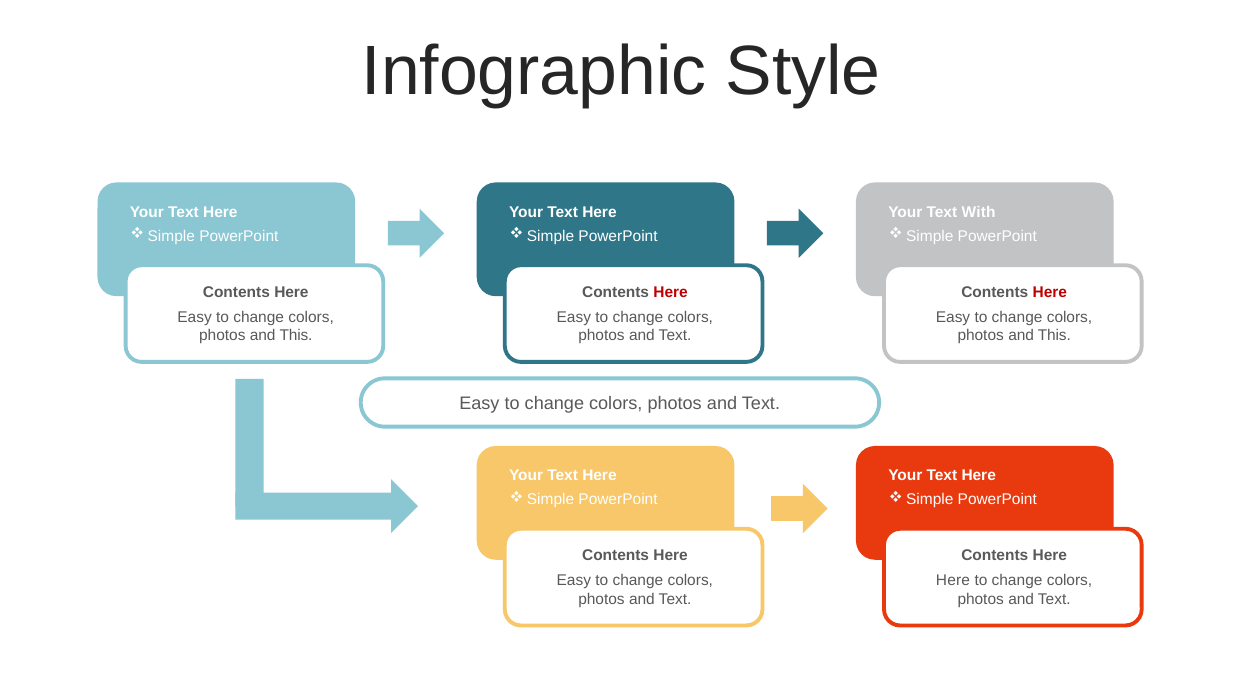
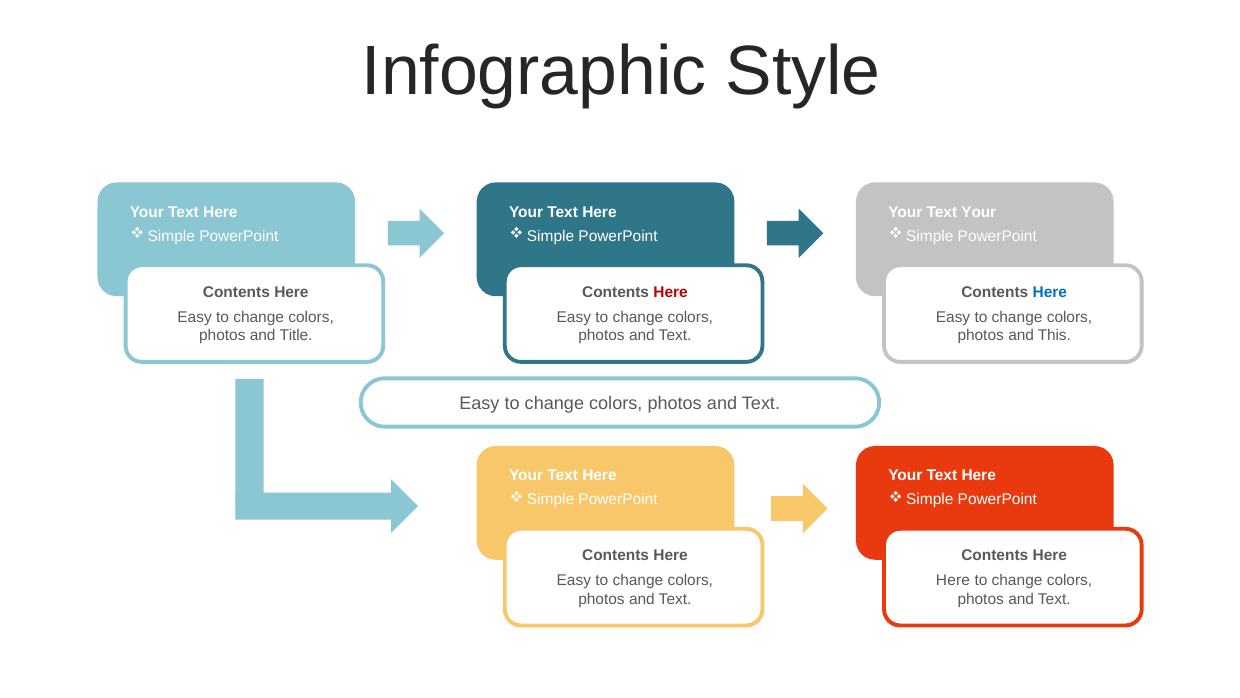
Text With: With -> Your (979, 212)
Here colour: red -> blue (1050, 292)
This: This -> Title (296, 336)
